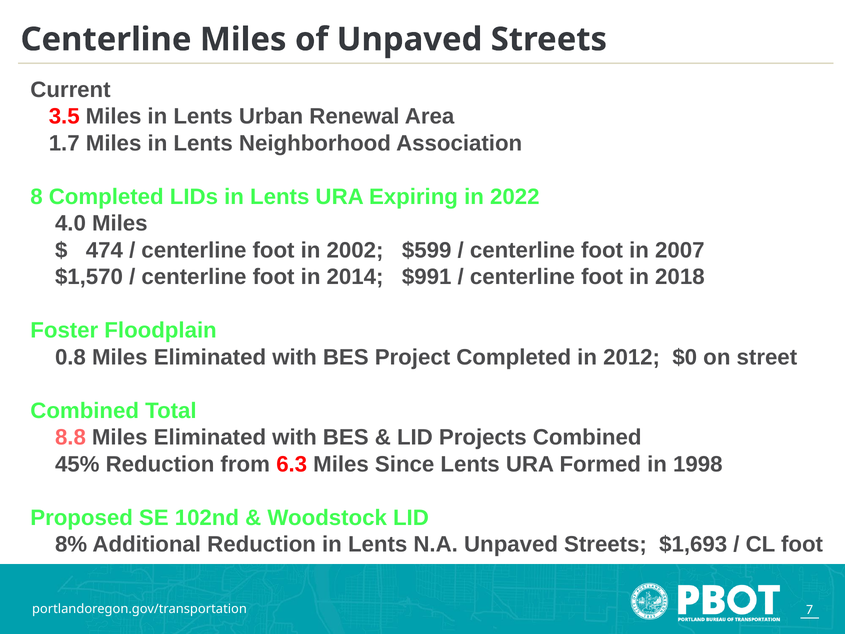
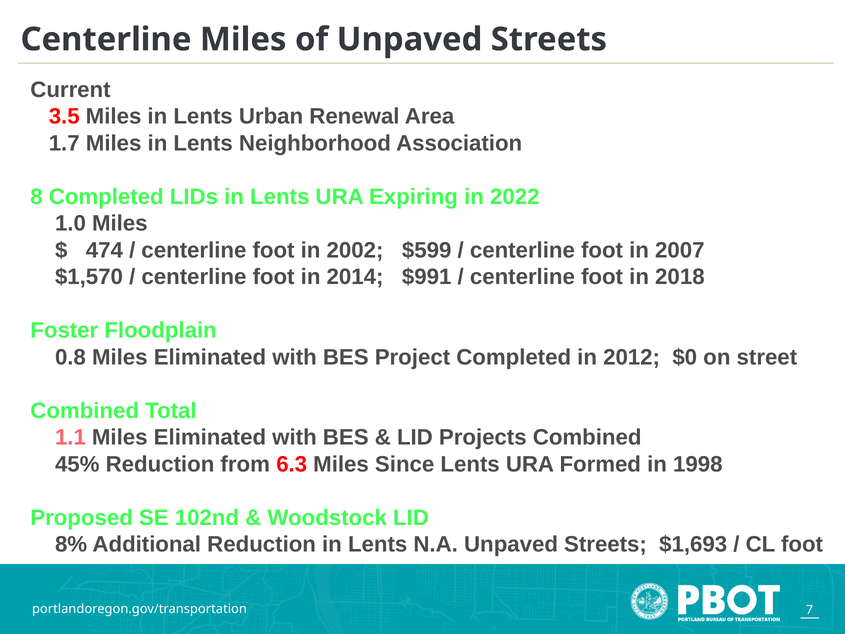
4.0: 4.0 -> 1.0 (70, 223)
8.8: 8.8 -> 1.1 (70, 437)
